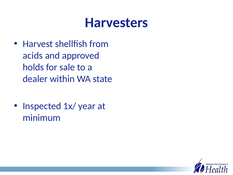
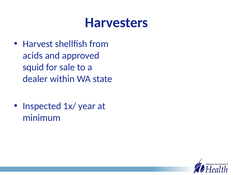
holds: holds -> squid (33, 67)
